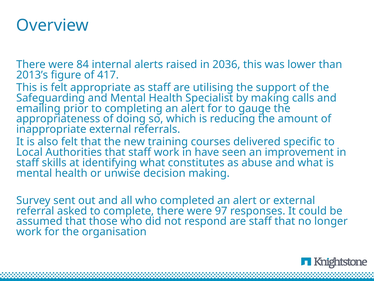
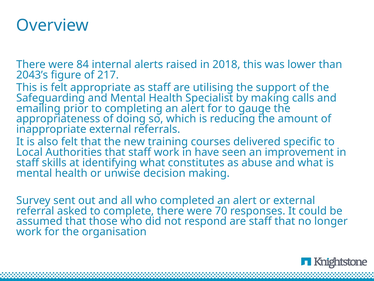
2036: 2036 -> 2018 (226, 64)
2013’s: 2013’s -> 2043’s (32, 75)
417: 417 -> 217 (108, 75)
97: 97 -> 70 (221, 211)
